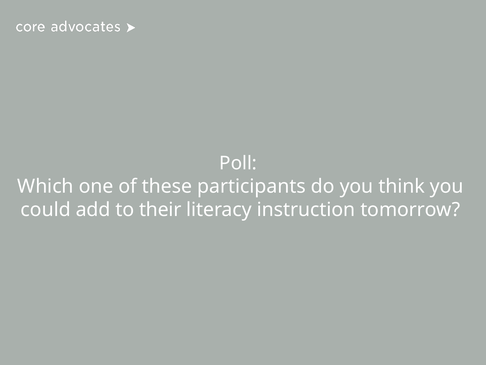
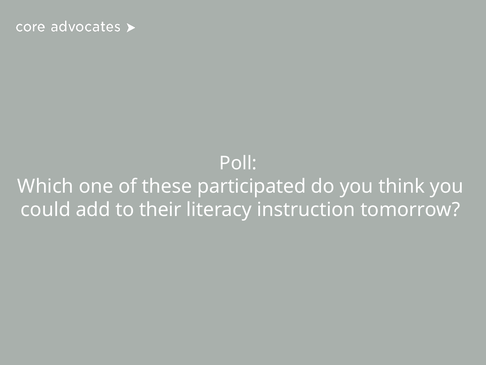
participants: participants -> participated (252, 186)
